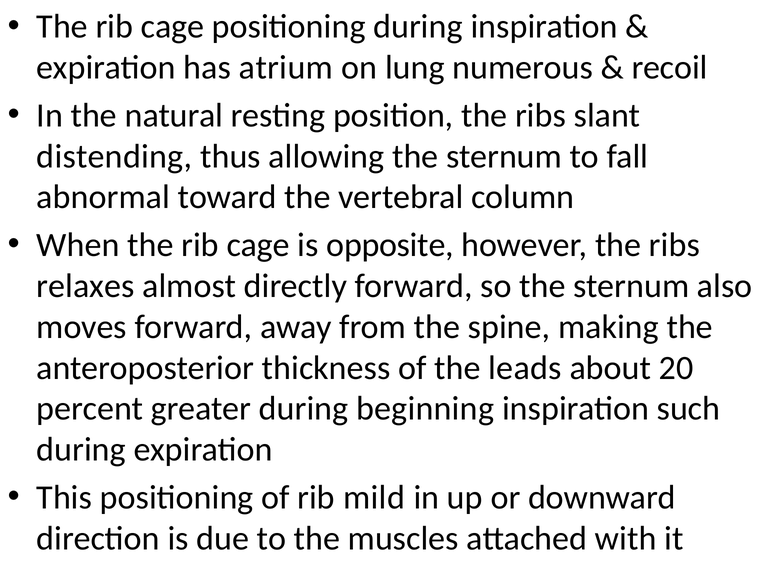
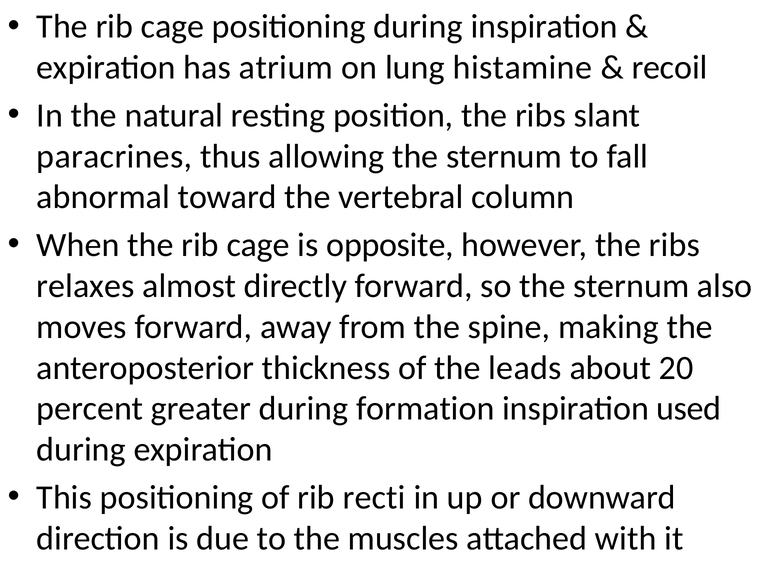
numerous: numerous -> histamine (522, 68)
distending: distending -> paracrines (114, 156)
beginning: beginning -> formation (425, 409)
such: such -> used (689, 409)
mild: mild -> recti (374, 498)
